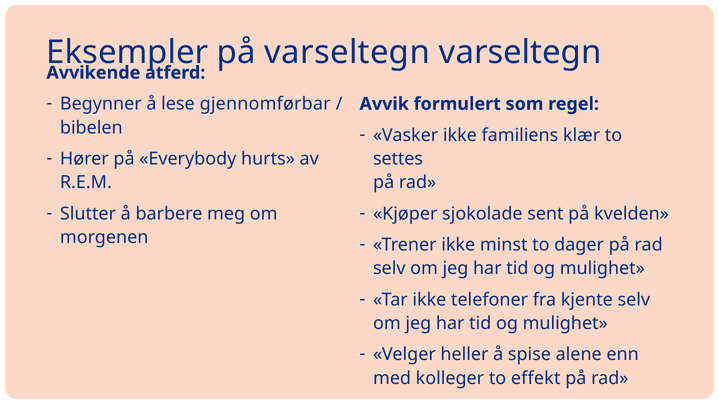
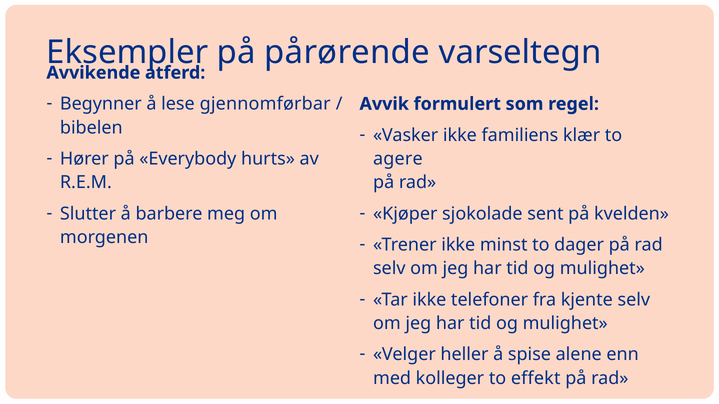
på varseltegn: varseltegn -> pårørende (347, 53)
settes: settes -> agere (398, 159)
